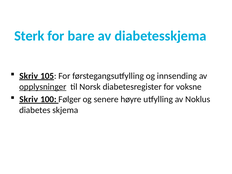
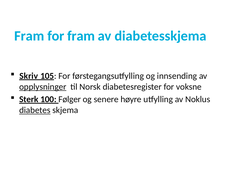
Sterk: Sterk -> Fram (29, 36)
for bare: bare -> fram (81, 36)
Skriv: Skriv -> Sterk (29, 99)
diabetes underline: none -> present (35, 110)
